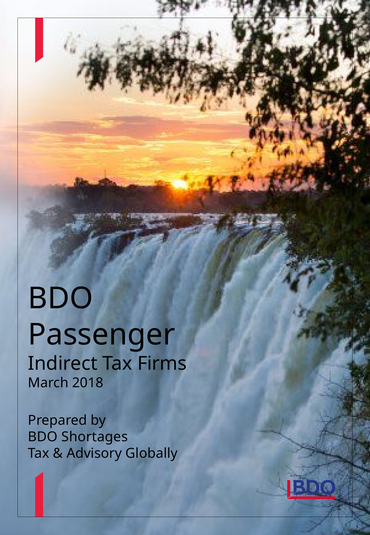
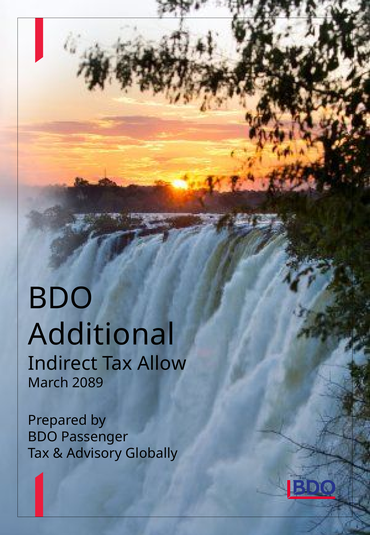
Passenger: Passenger -> Additional (101, 334)
Firms: Firms -> Allow (162, 363)
2018: 2018 -> 2089 (88, 382)
Shortages: Shortages -> Passenger (95, 436)
